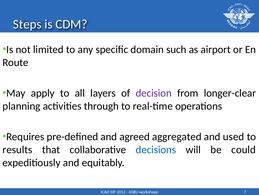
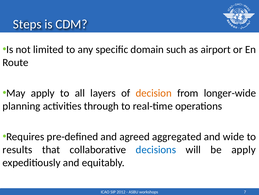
decision colour: purple -> orange (154, 93)
longer-clear: longer-clear -> longer-wide (230, 93)
used: used -> wide (234, 136)
be could: could -> apply (244, 149)
